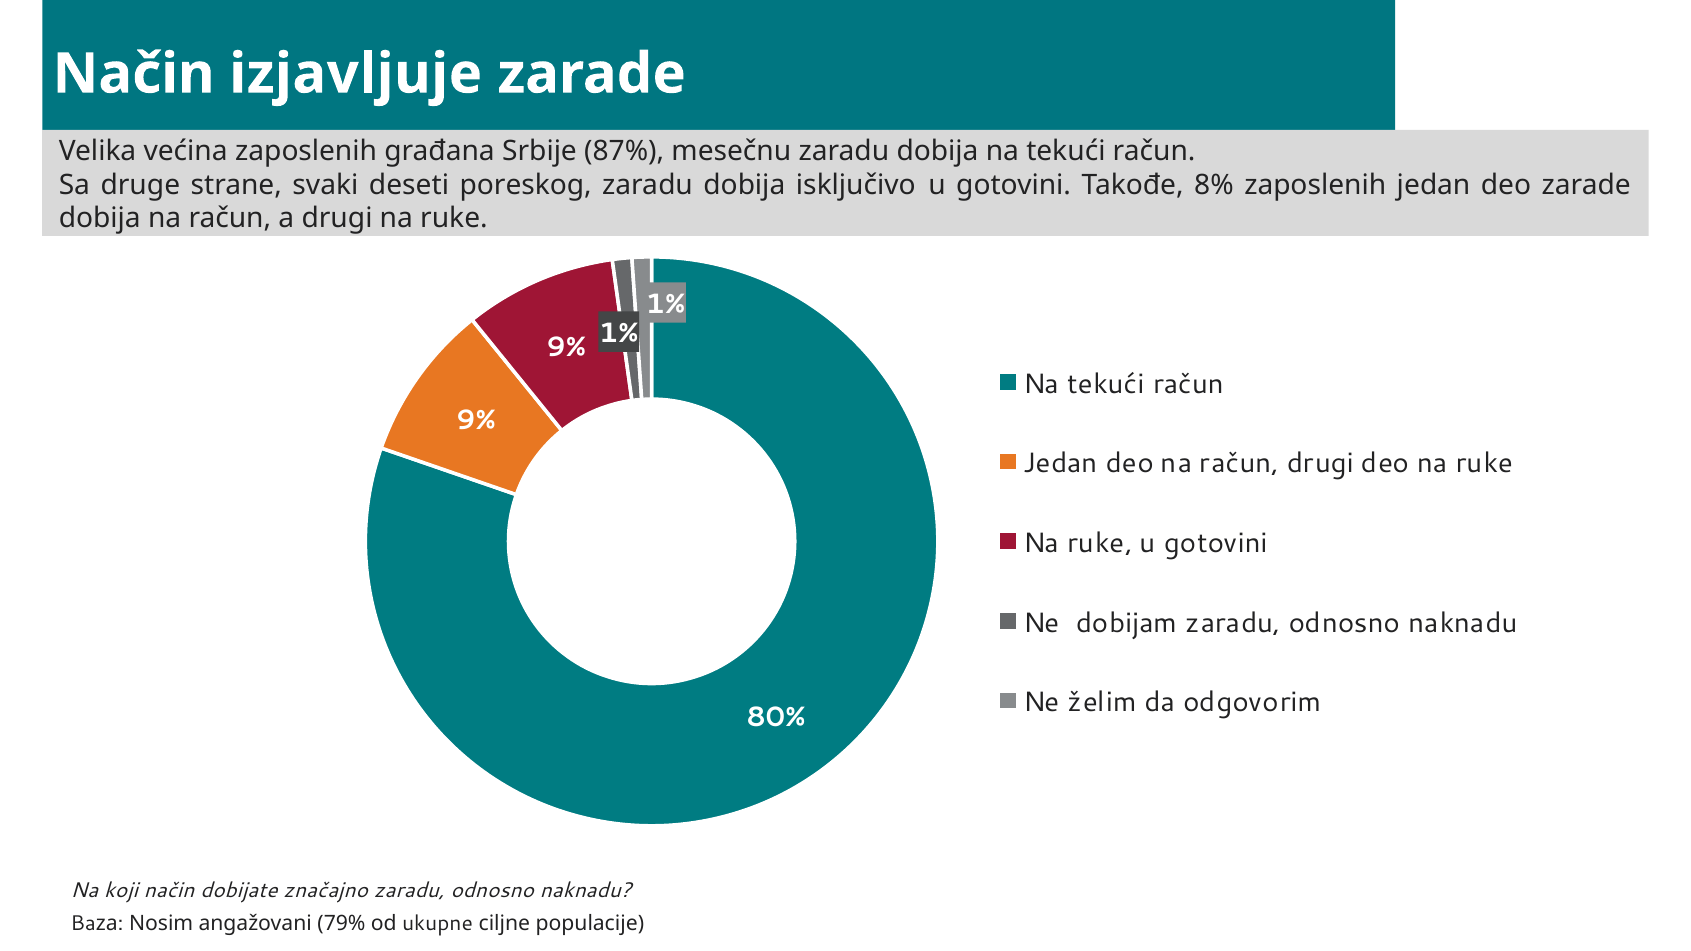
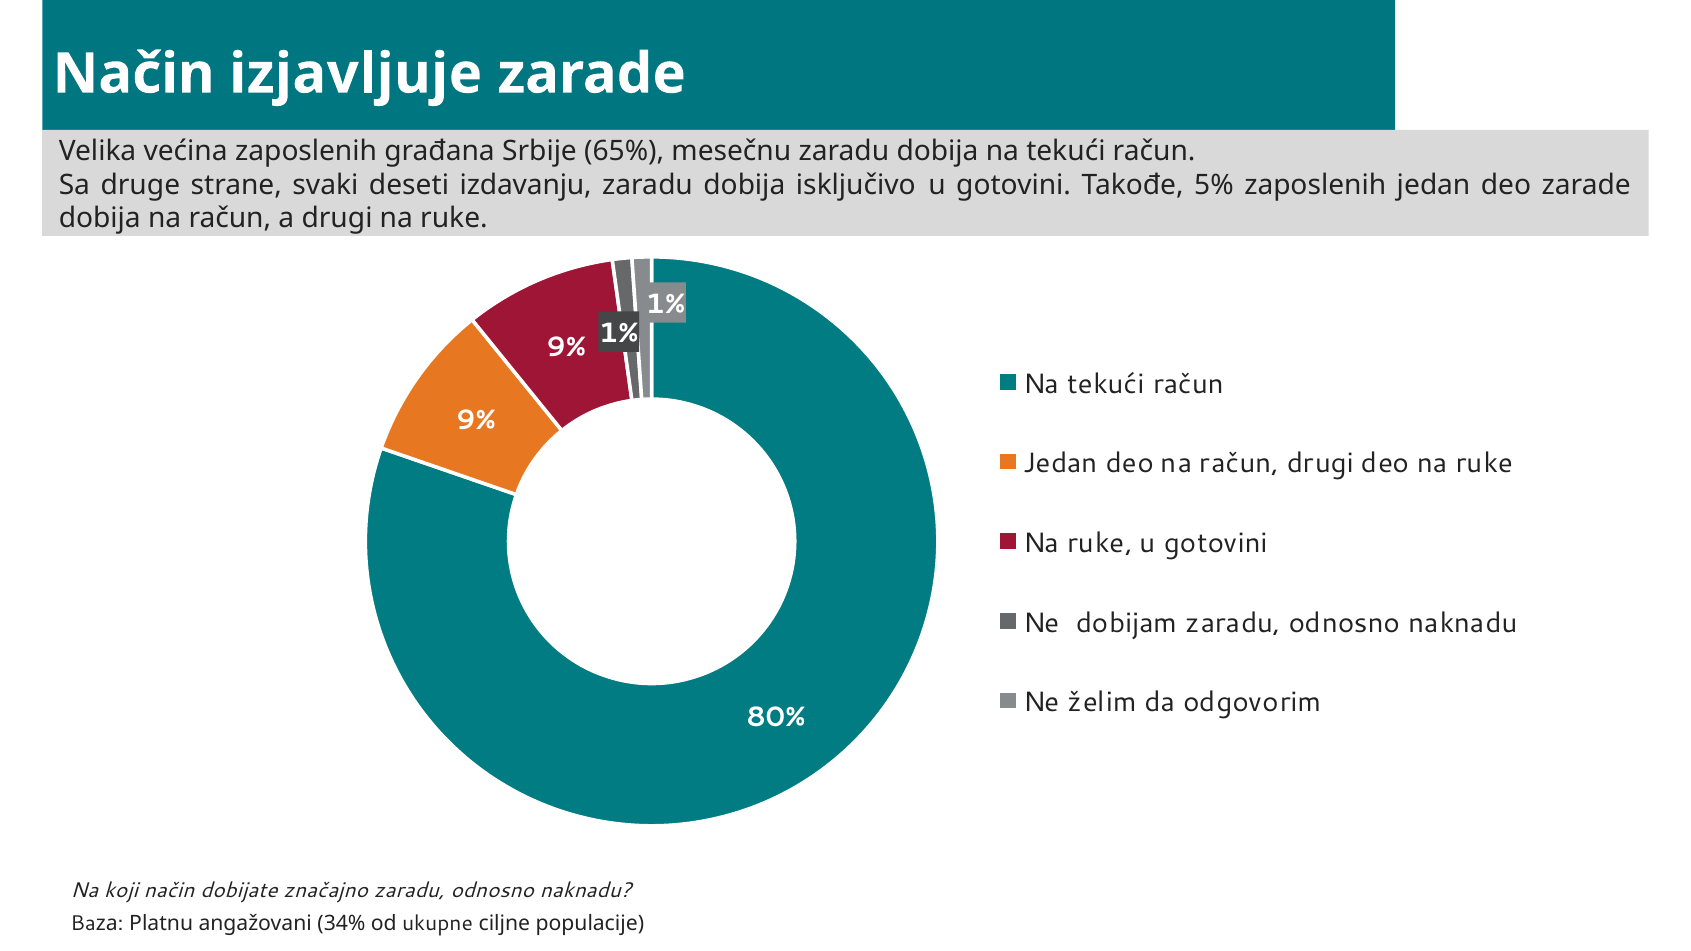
87%: 87% -> 65% (624, 151)
poreskog: poreskog -> izdavanju (526, 185)
8%: 8% -> 5% (1214, 185)
Nosim: Nosim -> Platnu (161, 924)
79%: 79% -> 34% (341, 924)
